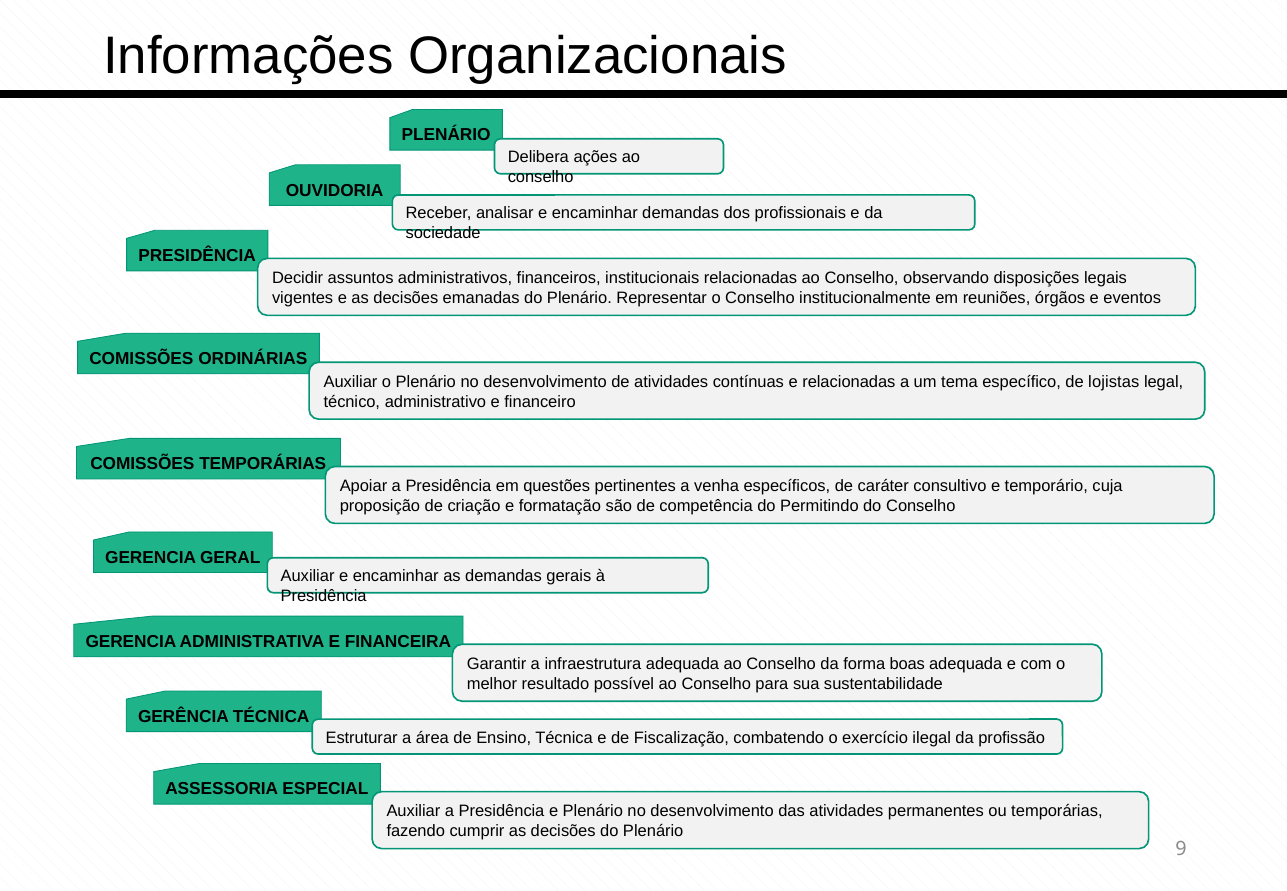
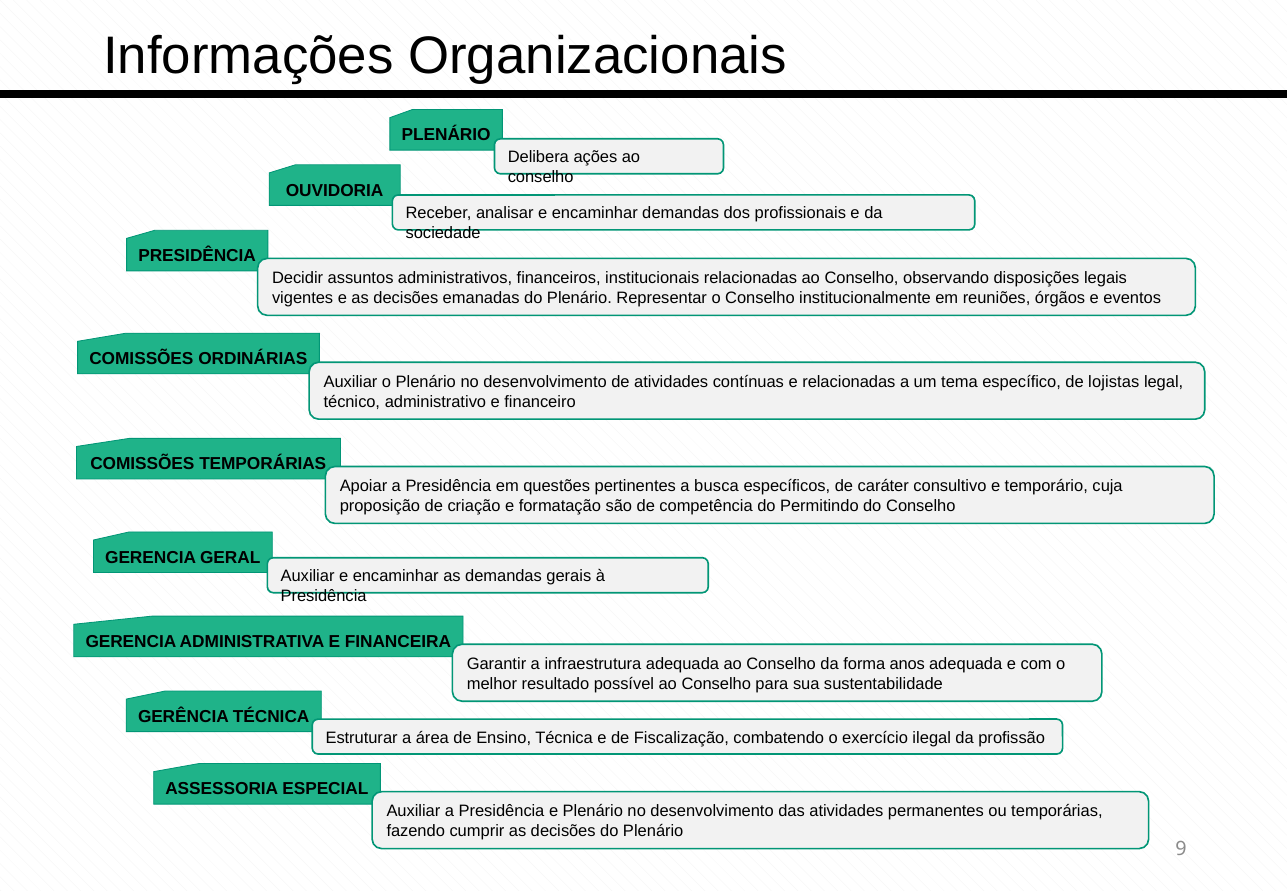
venha: venha -> busca (717, 486)
boas: boas -> anos (907, 664)
